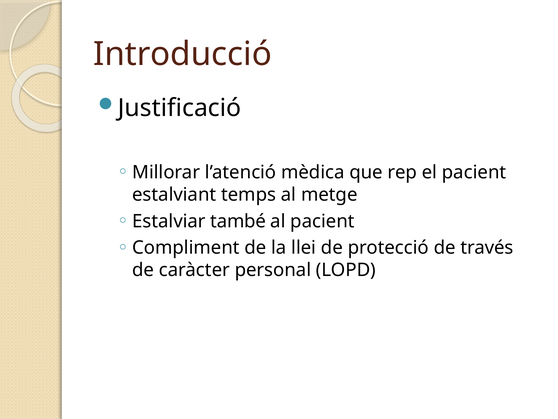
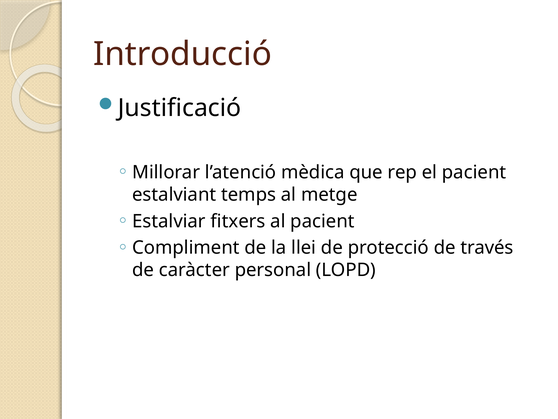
també: també -> fitxers (238, 221)
